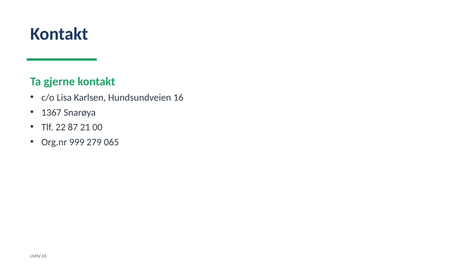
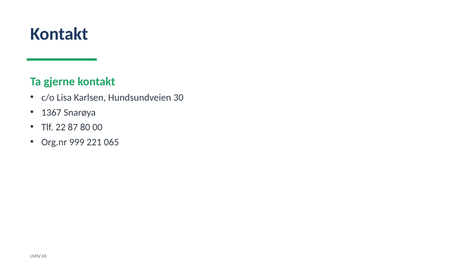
16: 16 -> 30 (178, 98)
21: 21 -> 80 (85, 127)
279: 279 -> 221 (94, 142)
